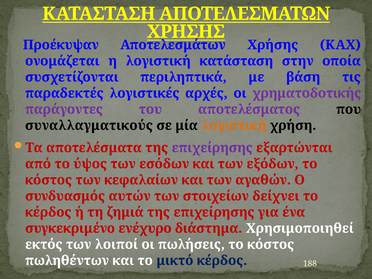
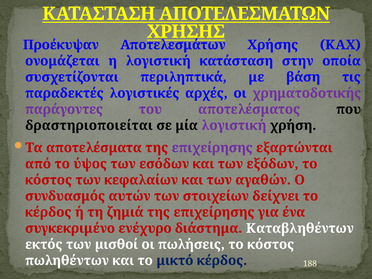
συναλλαγματικούς: συναλλαγματικούς -> δραστηριοποιείται (89, 125)
λογιστική colour: orange -> purple (234, 125)
Χρησιμοποιηθεί: Χρησιμοποιηθεί -> Καταβληθέντων (300, 228)
λοιποί: λοιποί -> µισθοί (116, 244)
